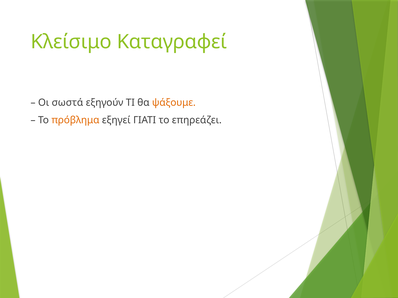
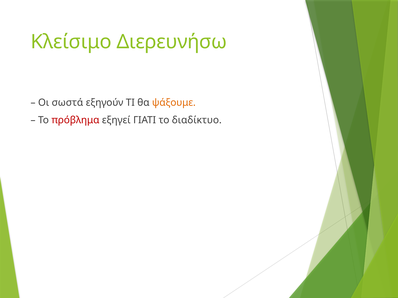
Καταγραφεί: Καταγραφεί -> Διερευνήσω (172, 42)
πρόβλημα colour: orange -> red (75, 120)
επηρεάζει: επηρεάζει -> διαδίκτυο (197, 120)
